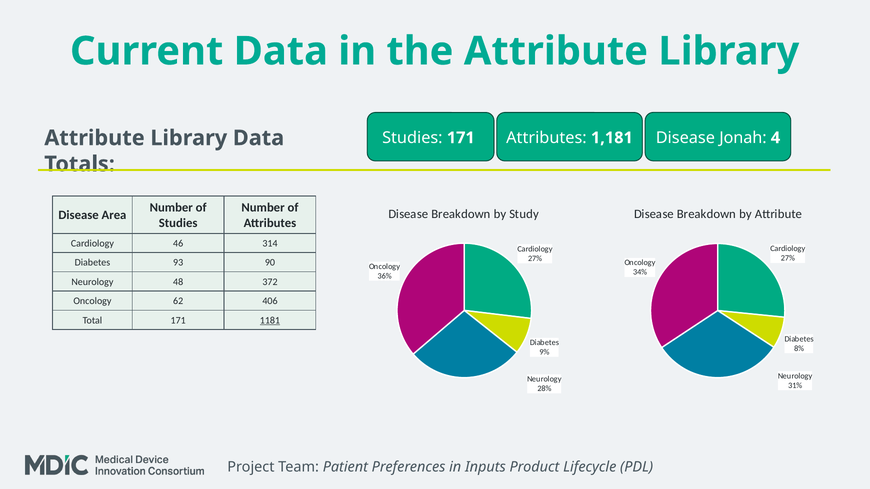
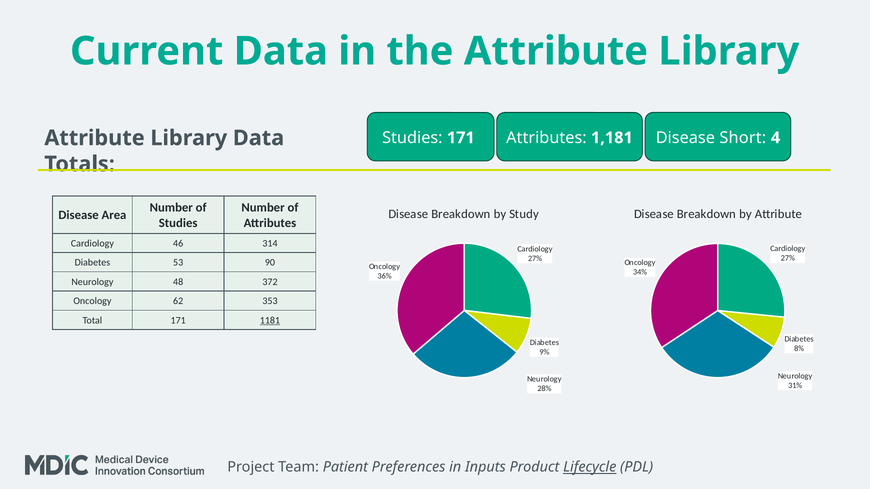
Jonah: Jonah -> Short (743, 138)
93: 93 -> 53 (178, 263)
406: 406 -> 353 (270, 301)
Lifecycle underline: none -> present (590, 468)
